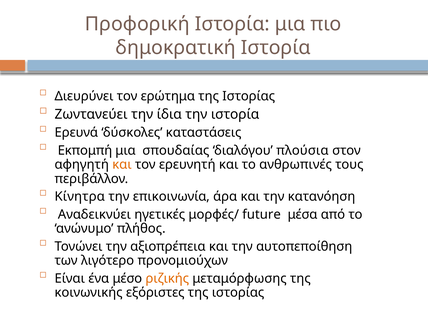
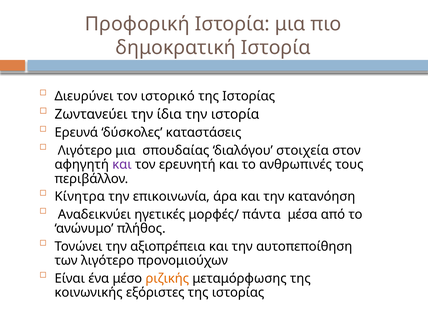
ερώτημα: ερώτημα -> ιστορικό (168, 96)
Εκπομπή: Εκπομπή -> Λιγότερο (85, 150)
πλούσια: πλούσια -> στοιχεία (303, 150)
και colour: orange -> purple (122, 165)
future: future -> πάντα (262, 214)
